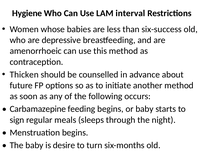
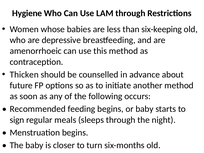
LAM interval: interval -> through (130, 13)
six-success: six-success -> six-keeping (162, 29)
Carbamazepine: Carbamazepine -> Recommended (38, 109)
desire: desire -> closer (64, 145)
